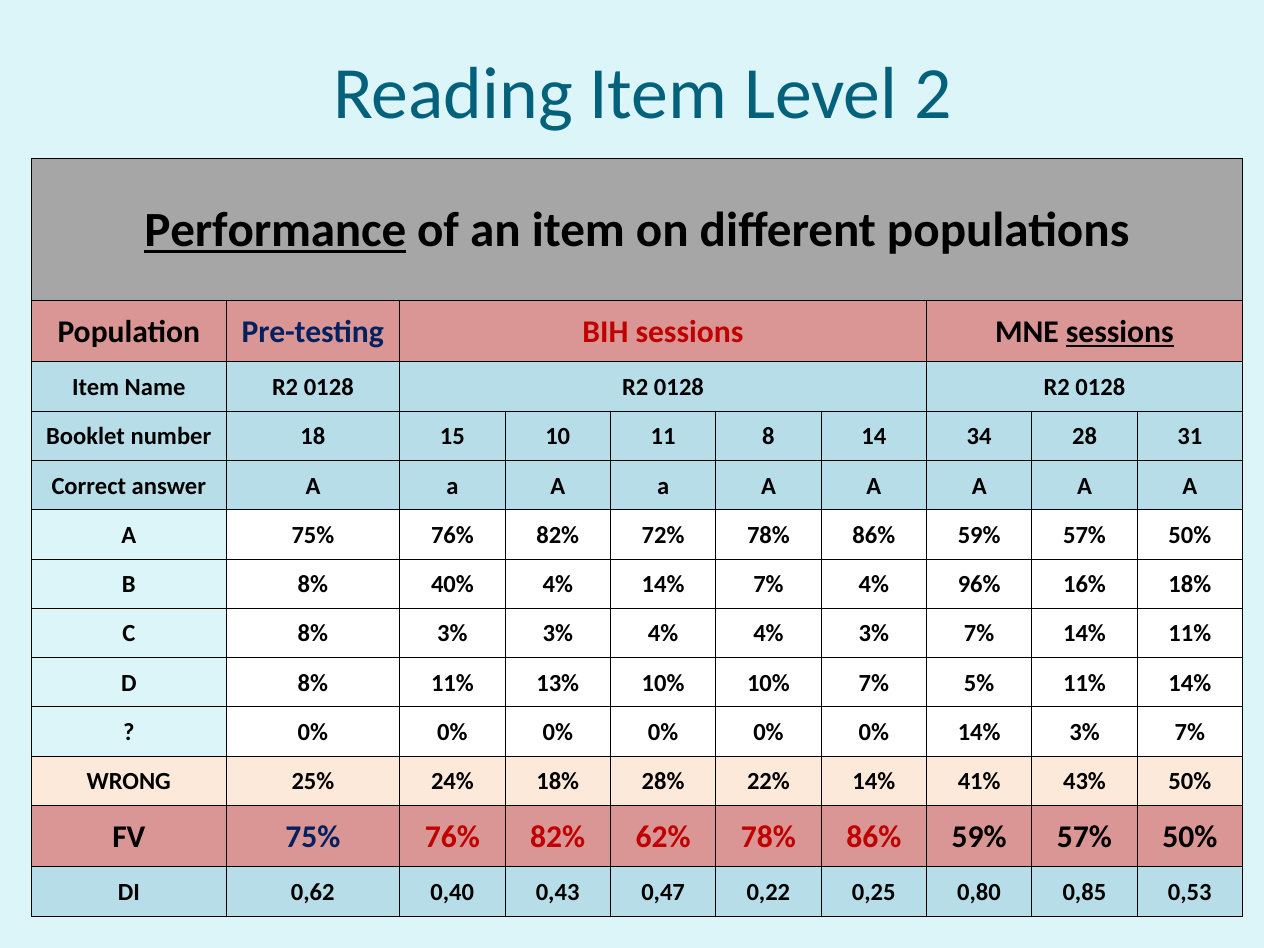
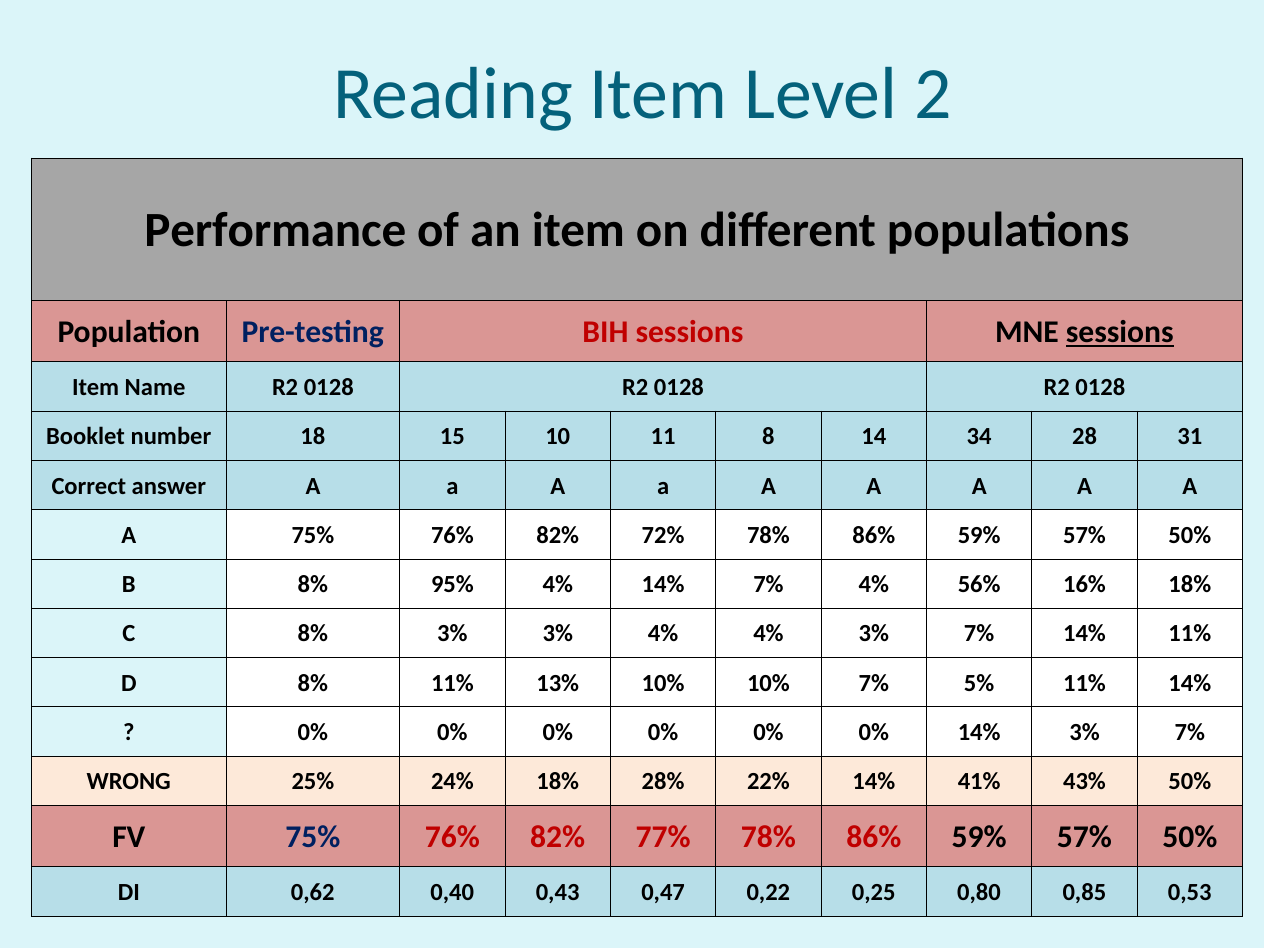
Performance underline: present -> none (275, 230)
40%: 40% -> 95% (452, 585)
96%: 96% -> 56% (979, 585)
62%: 62% -> 77% (663, 837)
